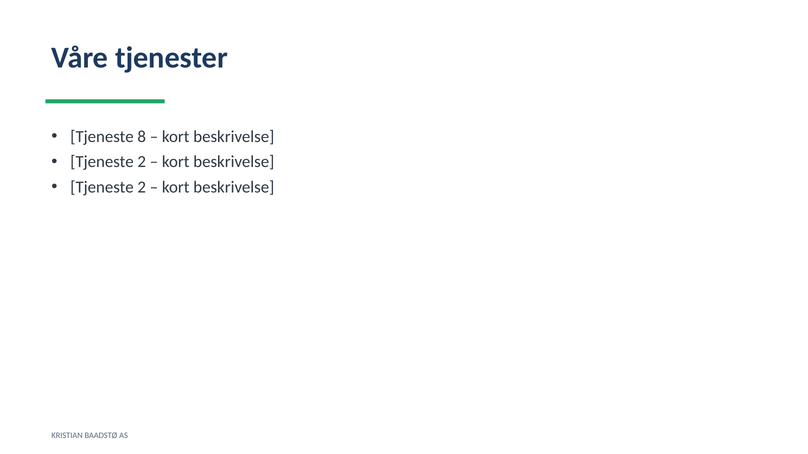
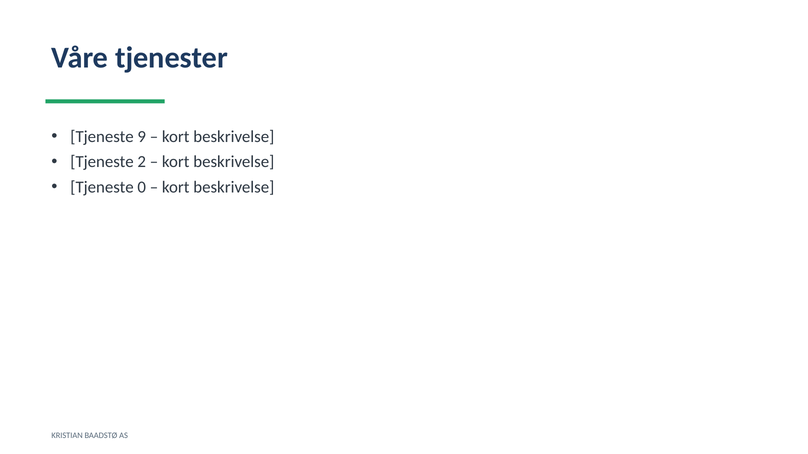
8: 8 -> 9 (142, 137)
2: 2 -> 0 (142, 187)
